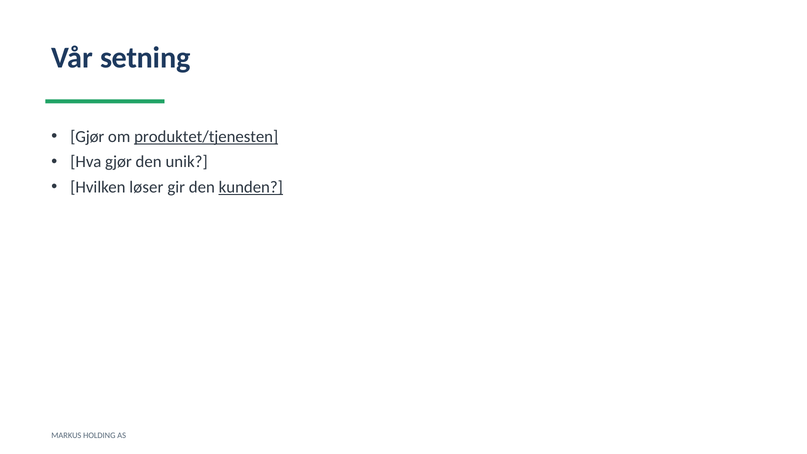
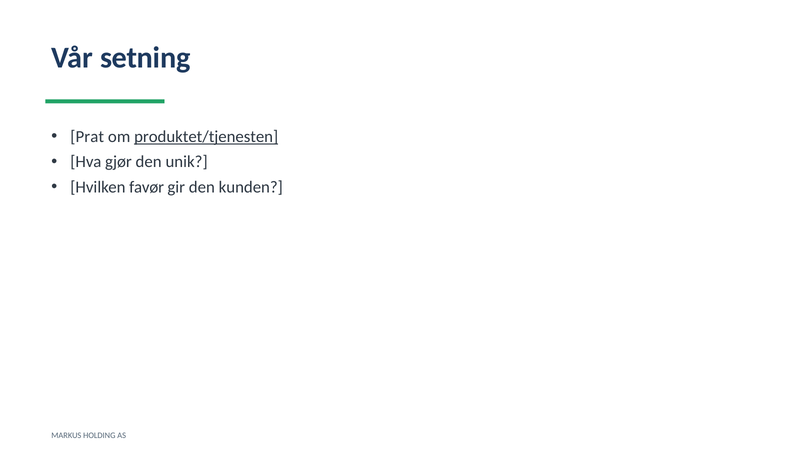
Gjør: Gjør -> Prat (87, 137)
løser: løser -> favør (147, 187)
kunden underline: present -> none (251, 187)
